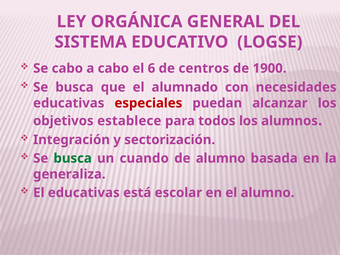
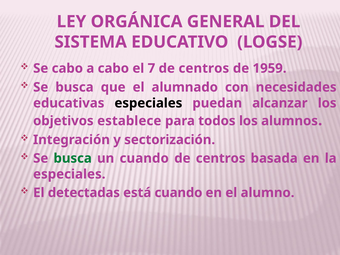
6: 6 -> 7 (151, 68)
1900: 1900 -> 1959 (270, 68)
especiales colour: red -> black (148, 103)
alumno: alumno -> centros (221, 158)
generaliza: generaliza -> especiales (69, 174)
El educativas: educativas -> detectadas (84, 193)
está escolar: escolar -> cuando (178, 193)
